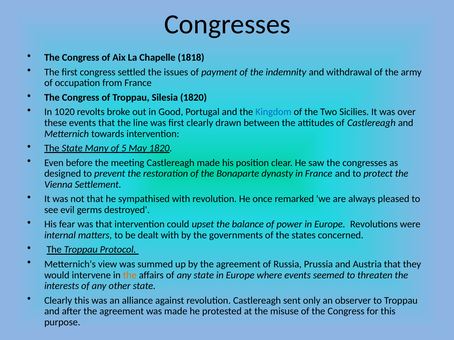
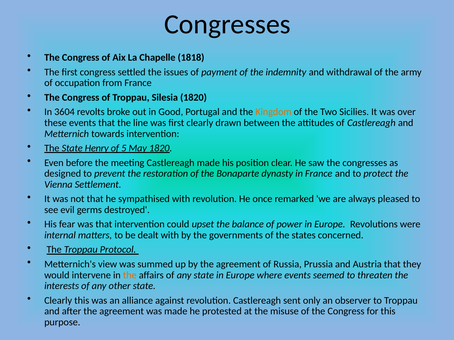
1020: 1020 -> 3604 (65, 112)
Kingdom colour: blue -> orange (273, 112)
Many: Many -> Henry (97, 148)
